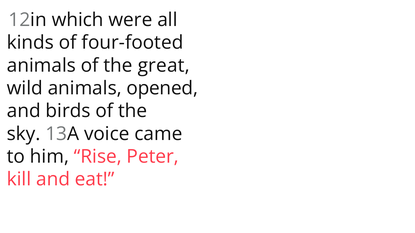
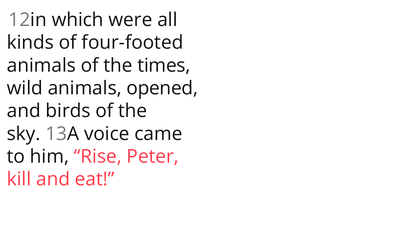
great: great -> times (164, 66)
